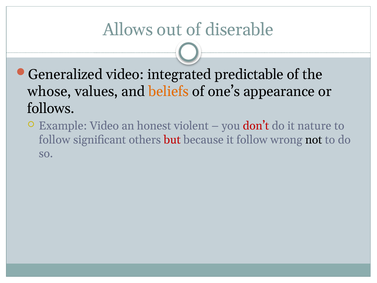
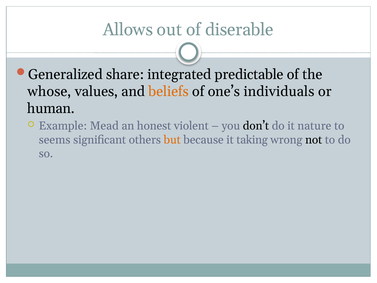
Generalized video: video -> share (125, 74)
appearance: appearance -> individuals (279, 91)
follows: follows -> human (51, 108)
Example Video: Video -> Mead (104, 126)
don’t colour: red -> black (256, 126)
follow: follow -> seems (55, 140)
but colour: red -> orange (172, 140)
it follow: follow -> taking (252, 140)
